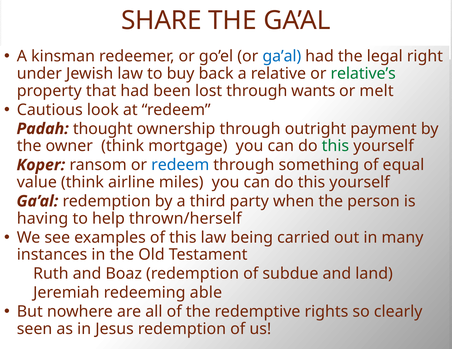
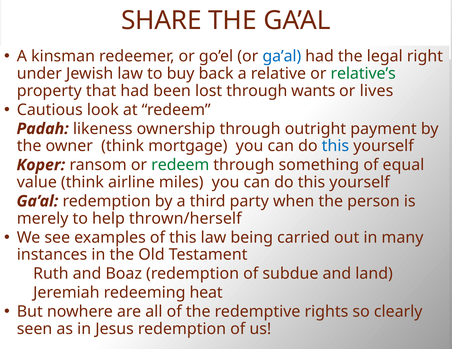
melt: melt -> lives (377, 91)
thought: thought -> likeness (103, 129)
this colour: green -> blue (335, 146)
redeem colour: blue -> green (180, 165)
having: having -> merely (43, 219)
able: able -> heat (206, 293)
